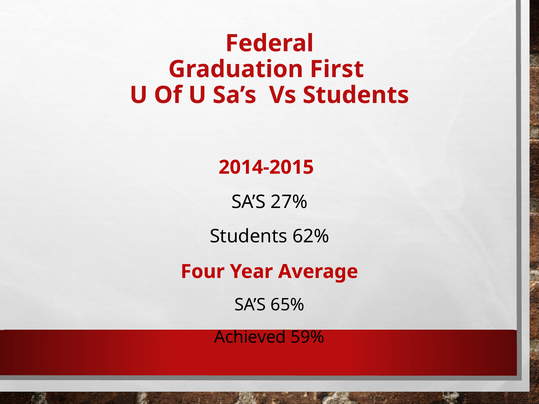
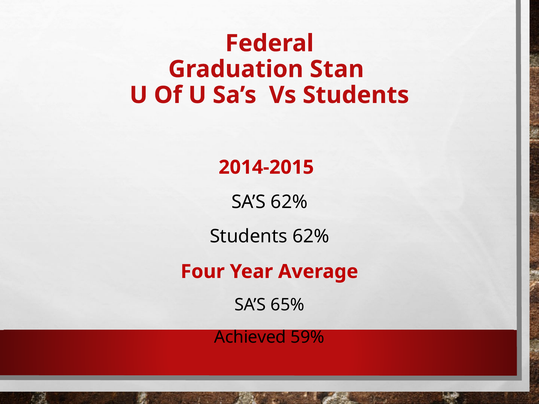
First: First -> Stan (337, 69)
SA’S 27%: 27% -> 62% (289, 202)
